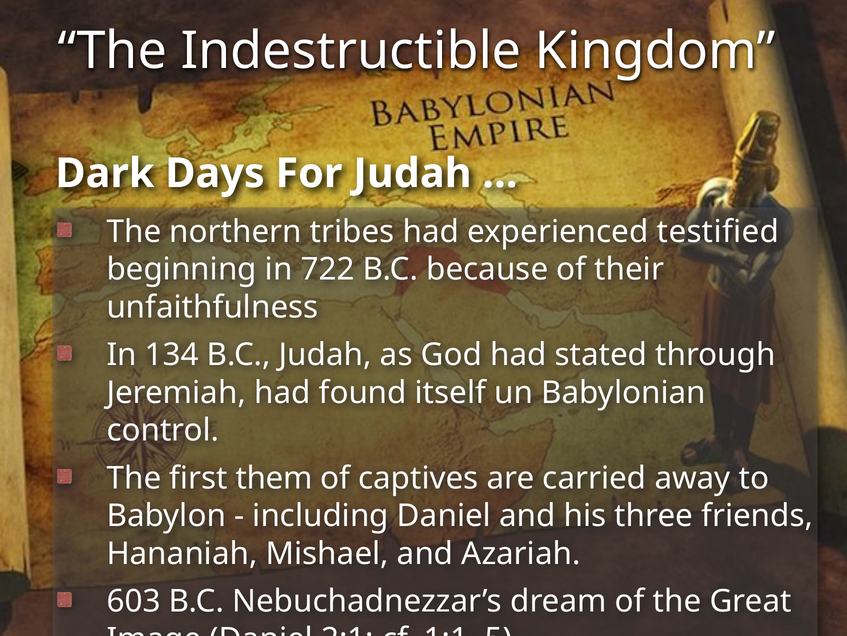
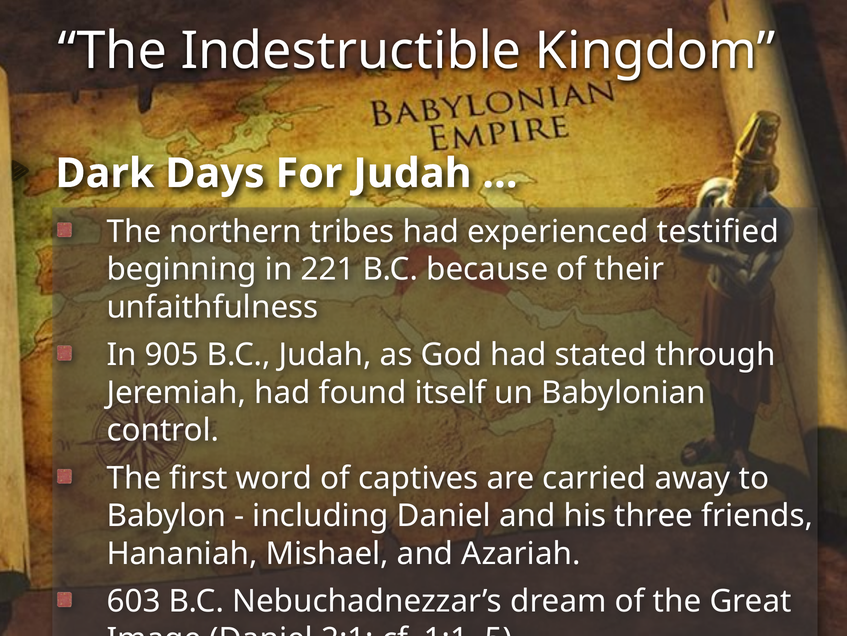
722: 722 -> 221 (328, 269)
134: 134 -> 905 (172, 355)
them: them -> word (274, 478)
